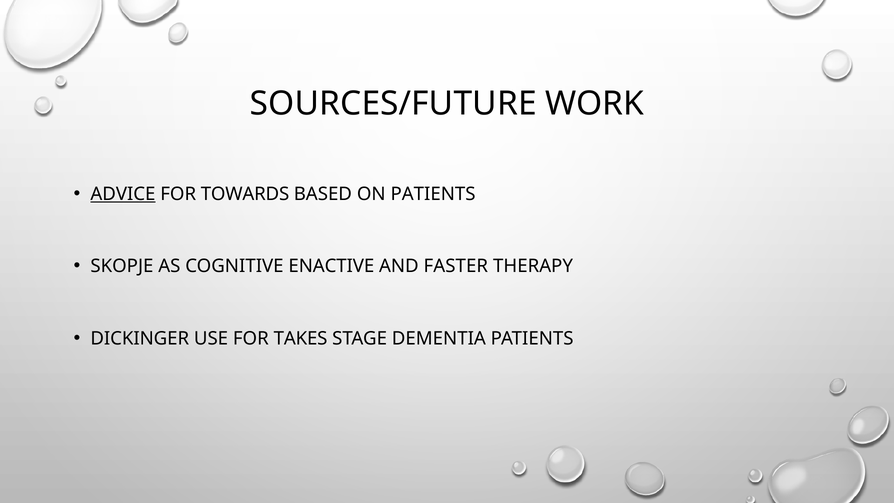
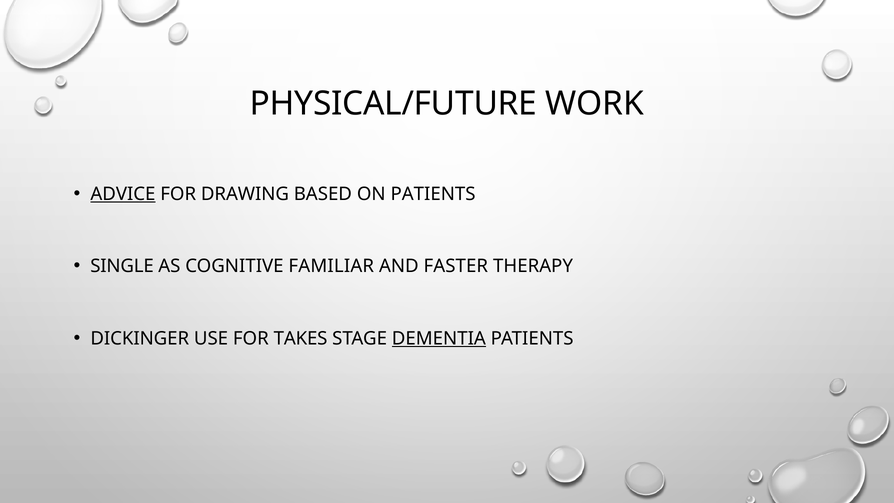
SOURCES/FUTURE: SOURCES/FUTURE -> PHYSICAL/FUTURE (393, 104)
TOWARDS: TOWARDS -> DRAWING (245, 194)
SKOPJE: SKOPJE -> SINGLE (122, 266)
ENACTIVE: ENACTIVE -> FAMILIAR (331, 266)
DEMENTIA underline: none -> present (439, 338)
